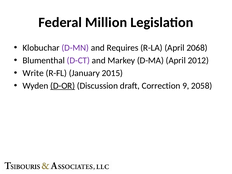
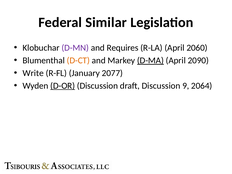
Million: Million -> Similar (106, 22)
2068: 2068 -> 2060 (197, 48)
D-CT colour: purple -> orange (78, 60)
D-MA underline: none -> present (150, 60)
2012: 2012 -> 2090 (198, 60)
2015: 2015 -> 2077 (112, 73)
draft Correction: Correction -> Discussion (161, 86)
2058: 2058 -> 2064 (202, 86)
